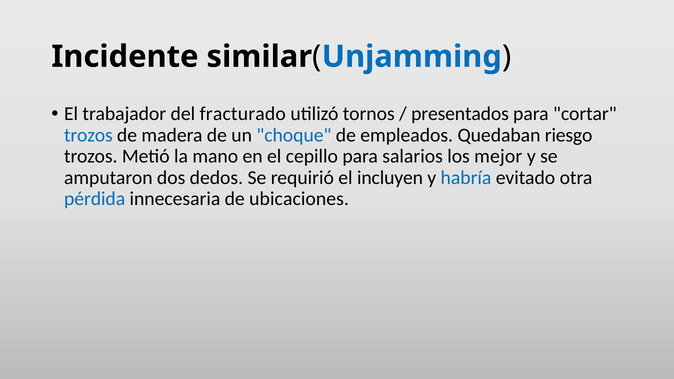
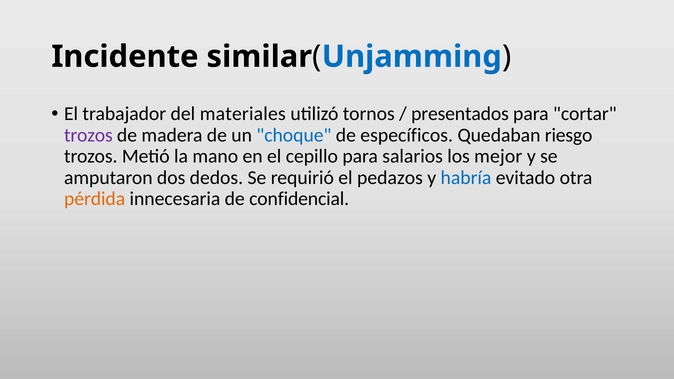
fracturado: fracturado -> materiales (243, 114)
trozos colour: blue -> purple (88, 135)
empleados: empleados -> específicos (407, 135)
incluyen: incluyen -> pedazos (390, 178)
pérdida colour: blue -> orange (95, 199)
ubicaciones: ubicaciones -> confidencial (299, 199)
